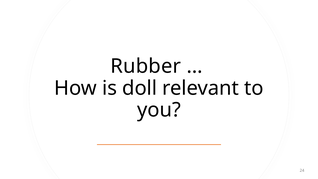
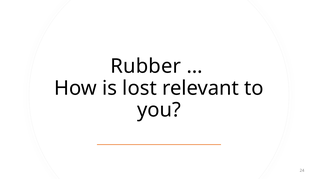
doll: doll -> lost (140, 88)
